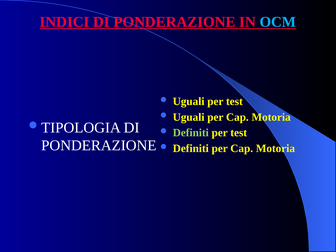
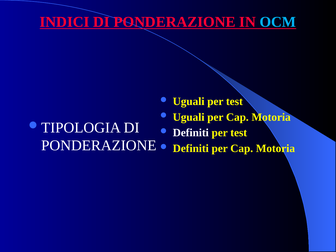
Definiti colour: light green -> white (191, 133)
